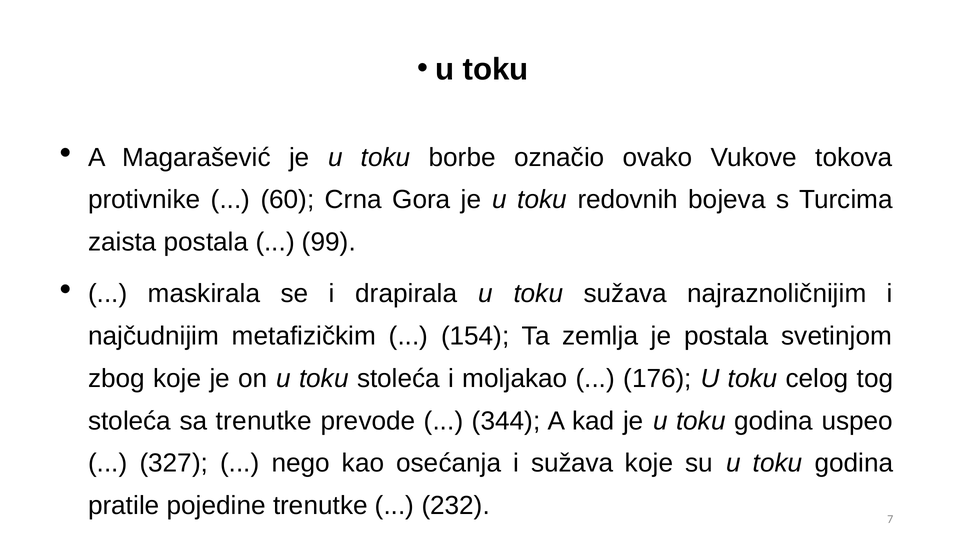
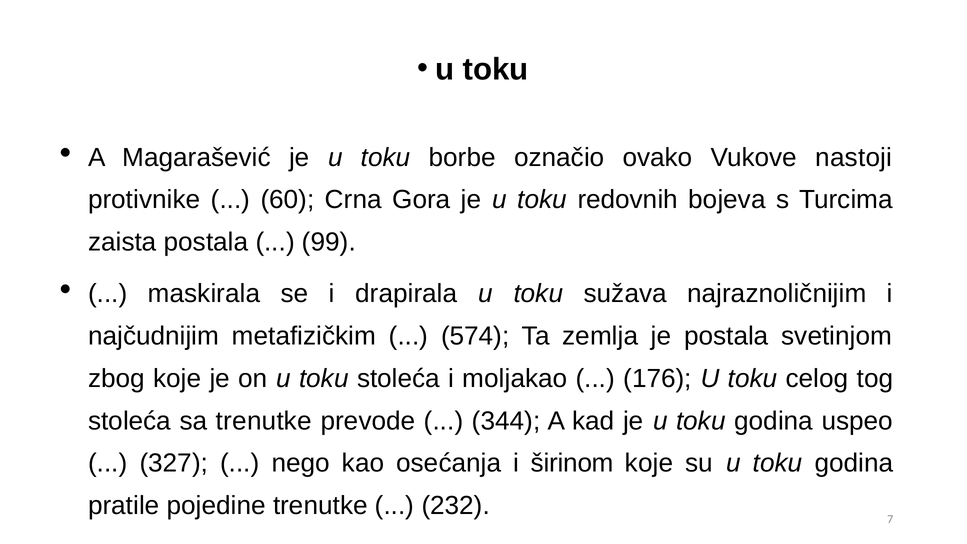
tokova: tokova -> nastoji (854, 157)
154: 154 -> 574 (475, 336)
i sužava: sužava -> širinom (572, 463)
